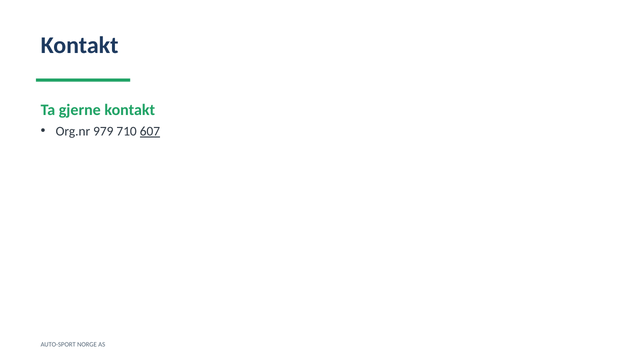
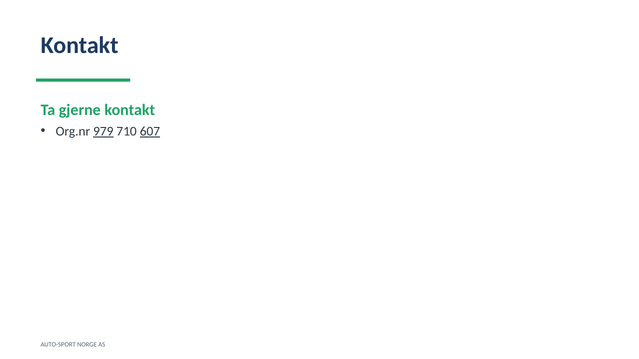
979 underline: none -> present (103, 131)
